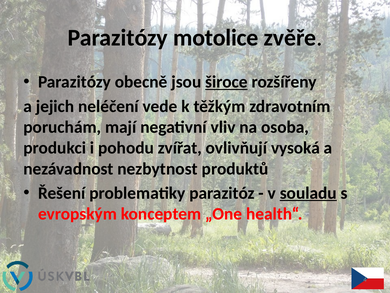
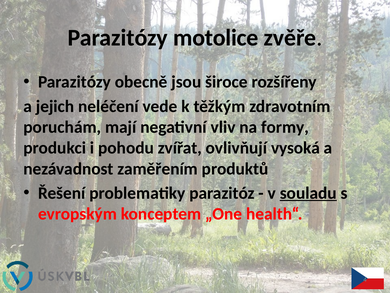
široce underline: present -> none (226, 82)
osoba: osoba -> formy (285, 127)
nezbytnost: nezbytnost -> zaměřením (158, 169)
